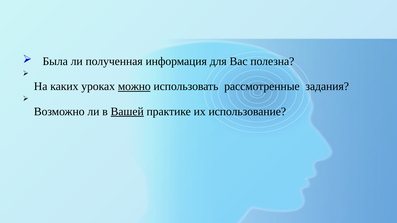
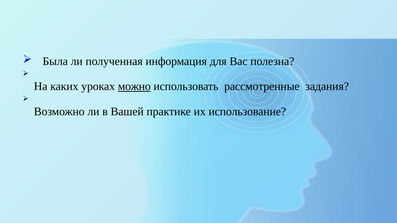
Вашей underline: present -> none (127, 112)
